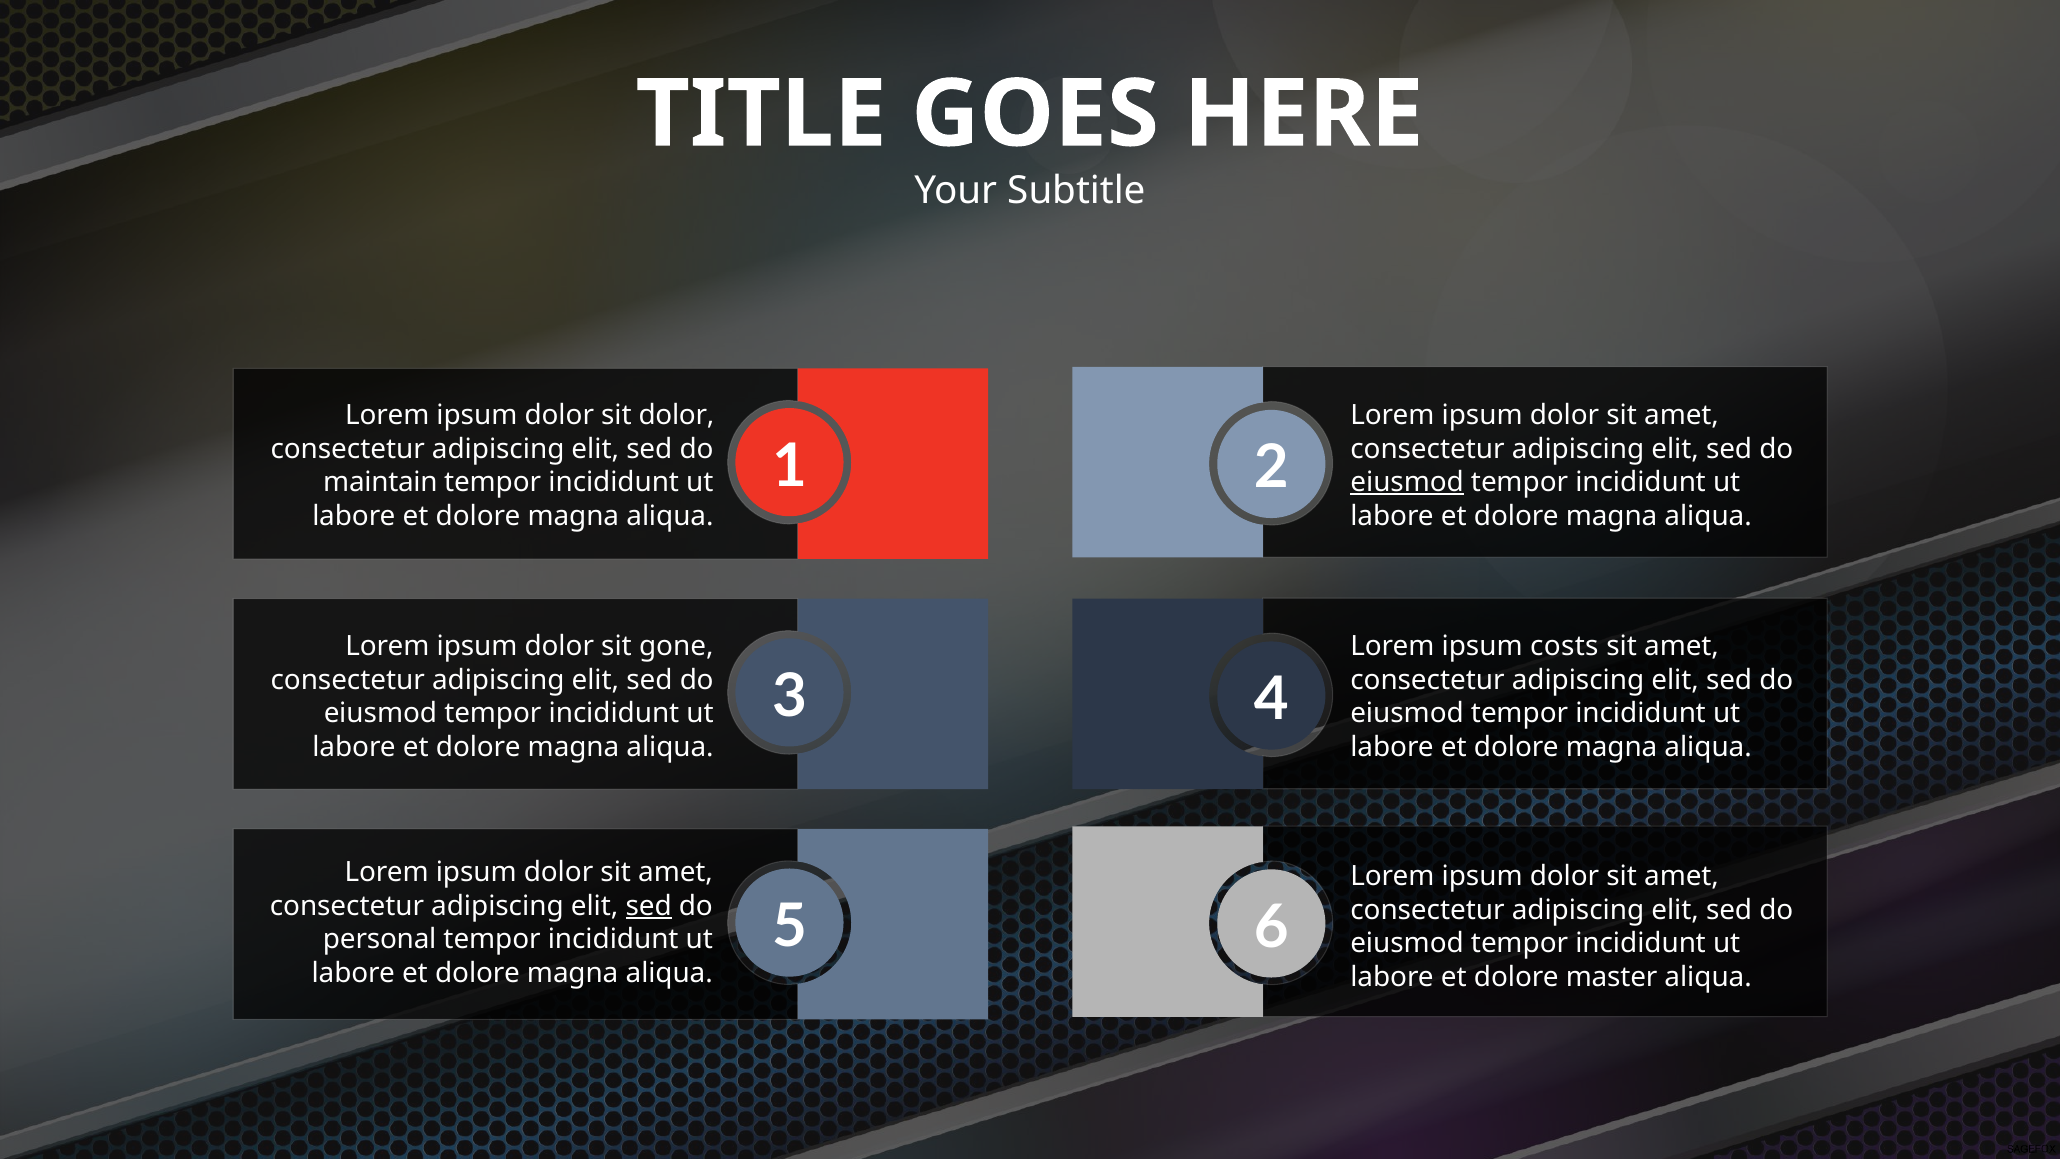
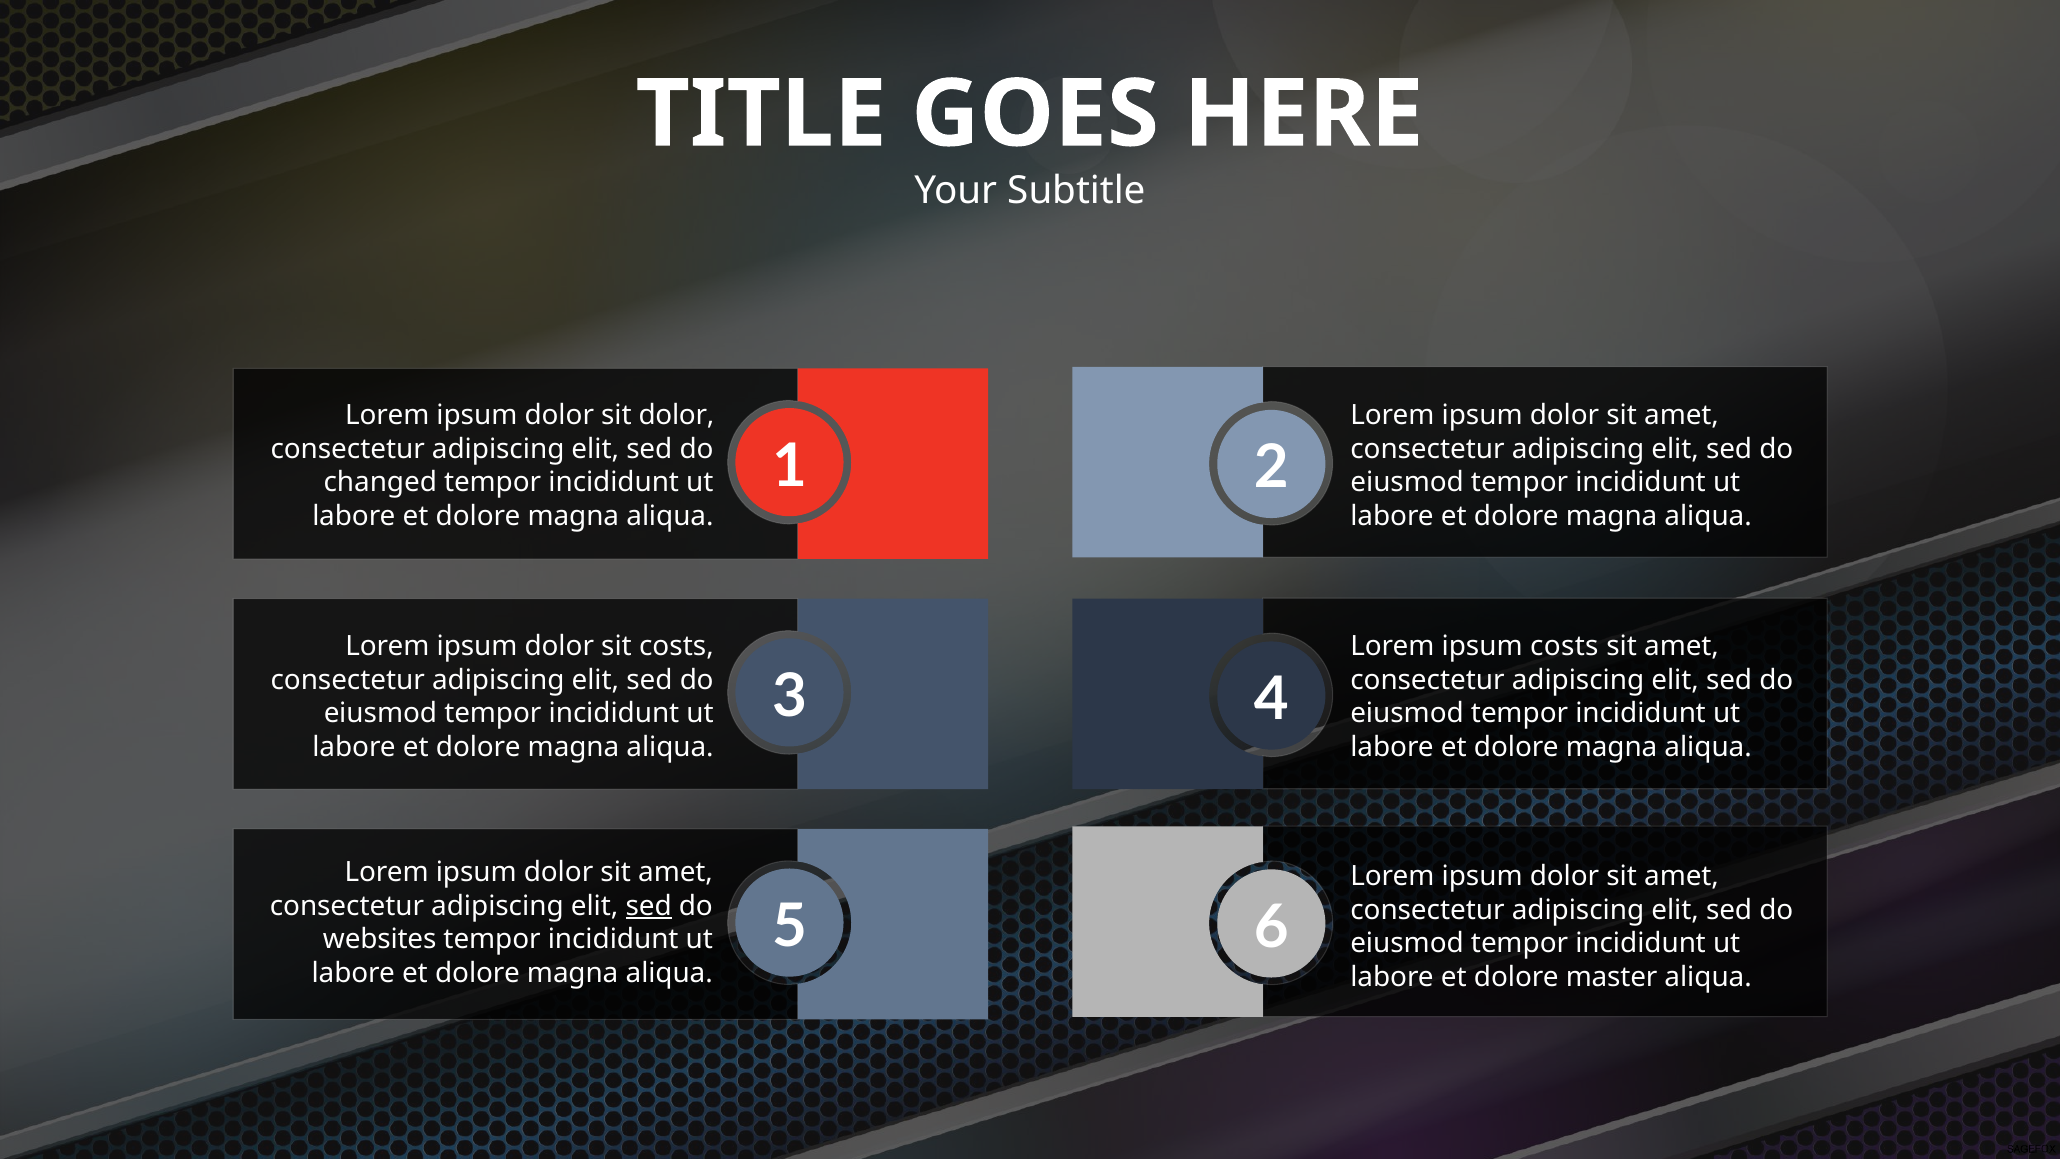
maintain: maintain -> changed (380, 482)
eiusmod underline: present -> none (1407, 482)
sit gone: gone -> costs (676, 646)
personal: personal -> websites (380, 940)
